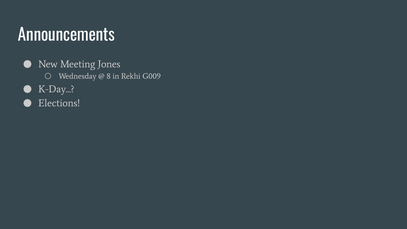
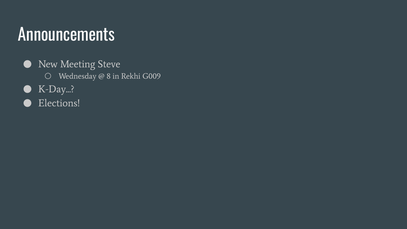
Jones: Jones -> Steve (109, 64)
